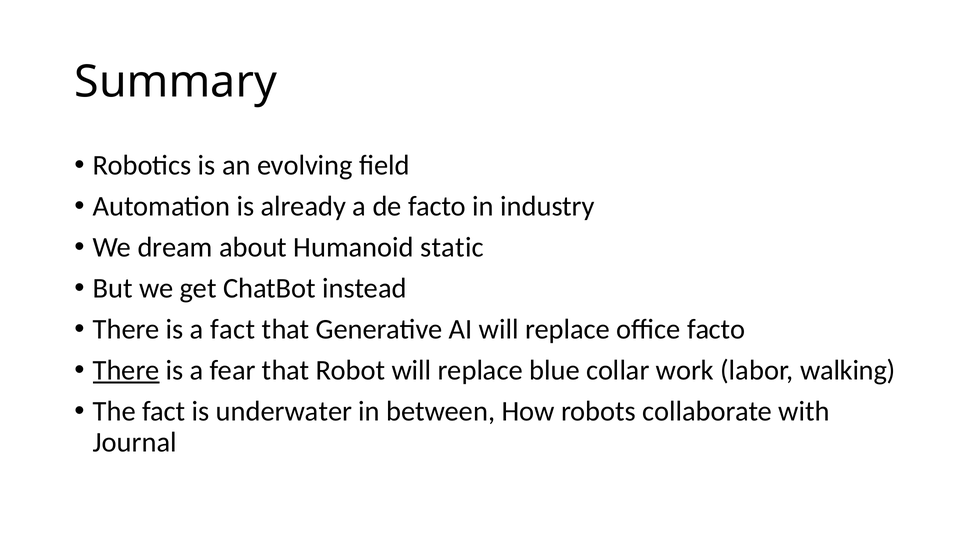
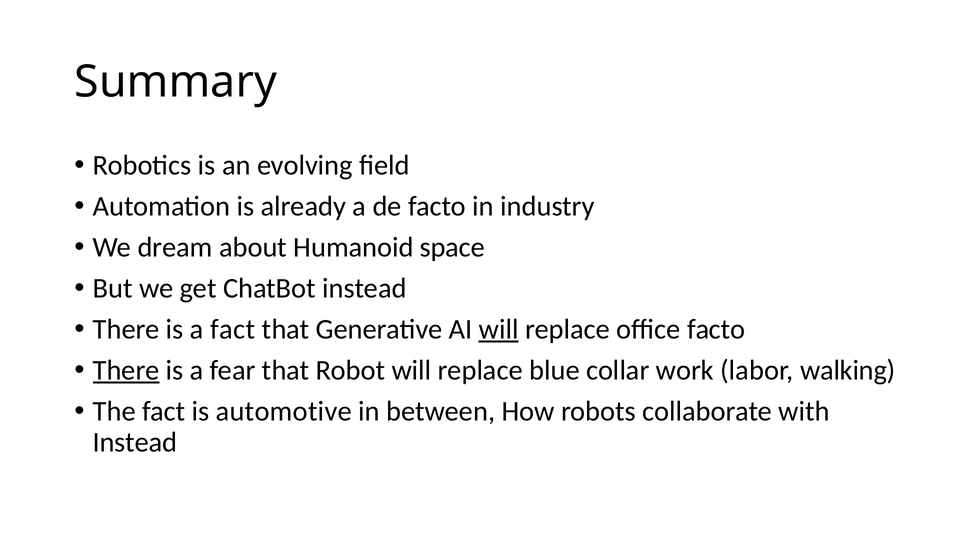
static: static -> space (452, 247)
will underline: none -> present (499, 329)
underwater: underwater -> automotive (284, 411)
Journal: Journal -> Instead (135, 442)
